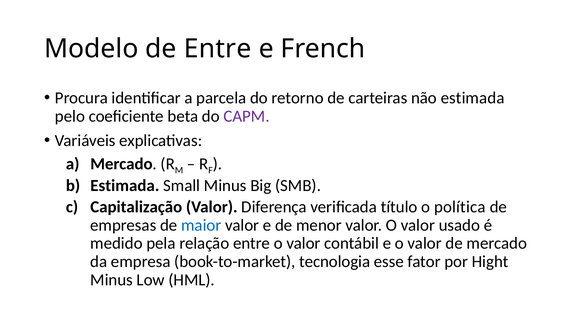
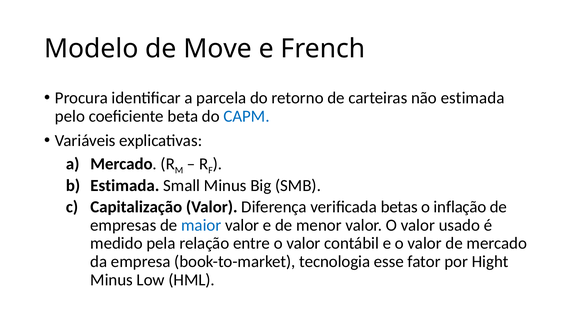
de Entre: Entre -> Move (218, 49)
CAPM colour: purple -> blue (247, 116)
título: título -> betas (399, 207)
política: política -> inflação (460, 207)
